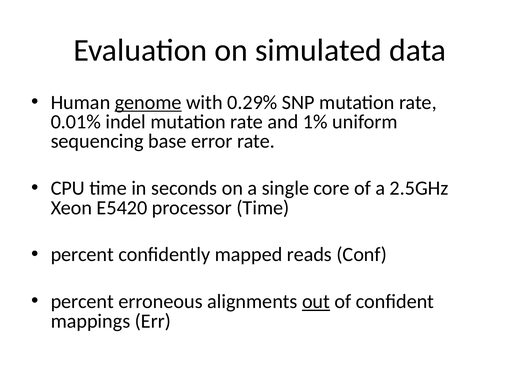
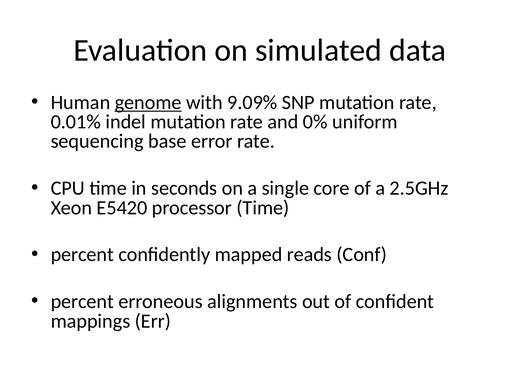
0.29%: 0.29% -> 9.09% (252, 102)
1%: 1% -> 0% (315, 122)
out underline: present -> none (316, 302)
